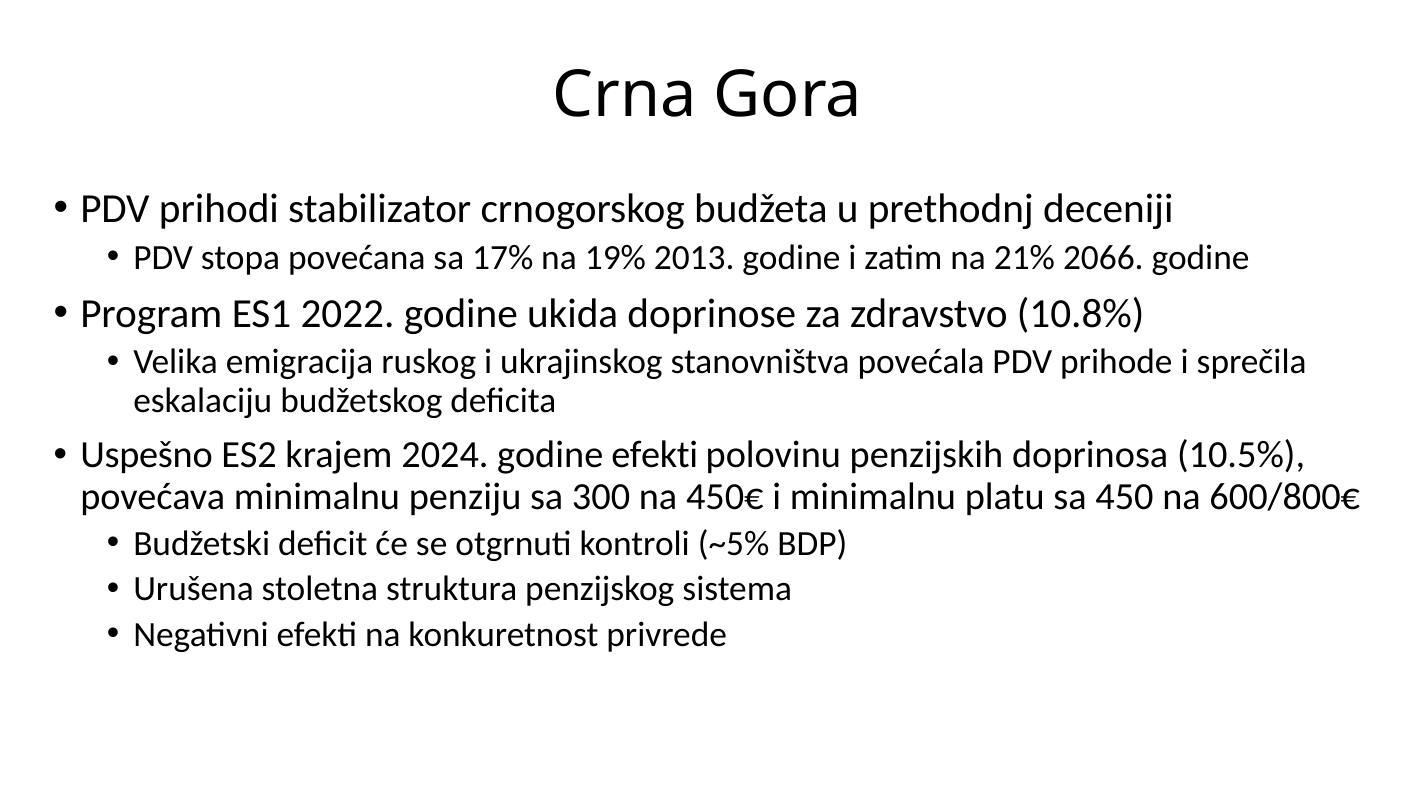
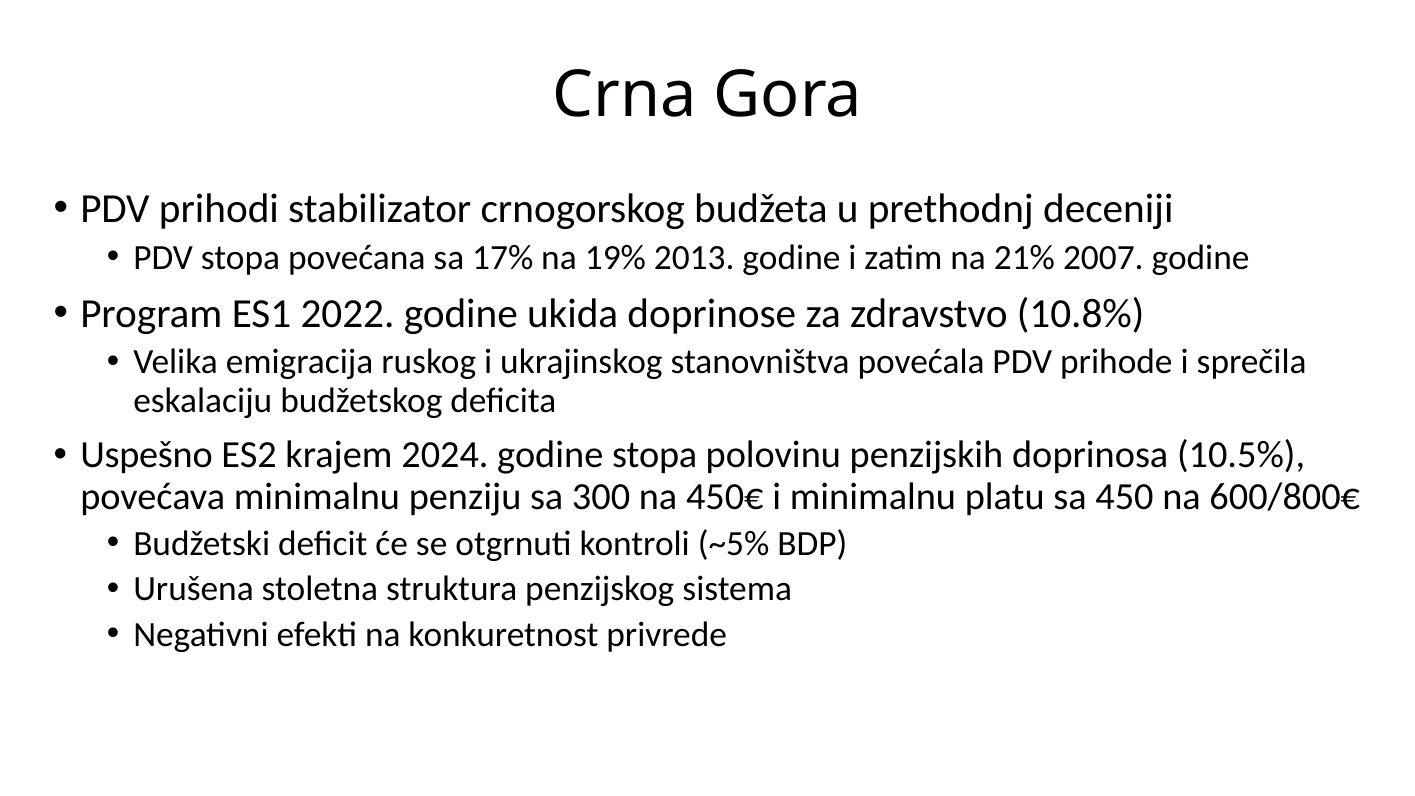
2066: 2066 -> 2007 (1103, 257)
godine efekti: efekti -> stopa (655, 455)
